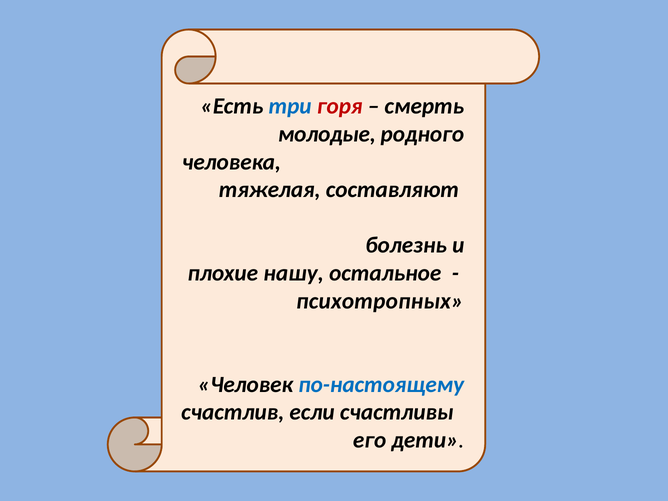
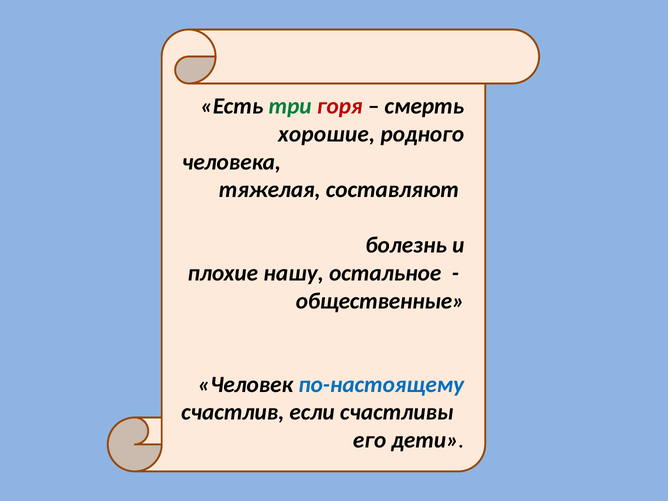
три colour: blue -> green (290, 106)
молодые: молодые -> хорошие (327, 134)
психотропных: психотропных -> общественные (380, 301)
